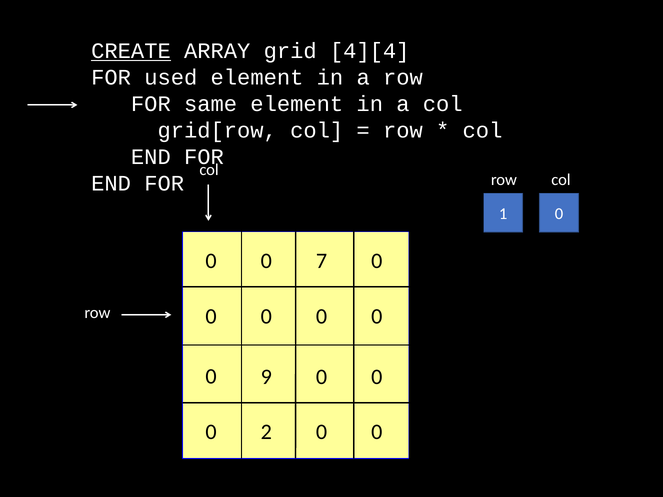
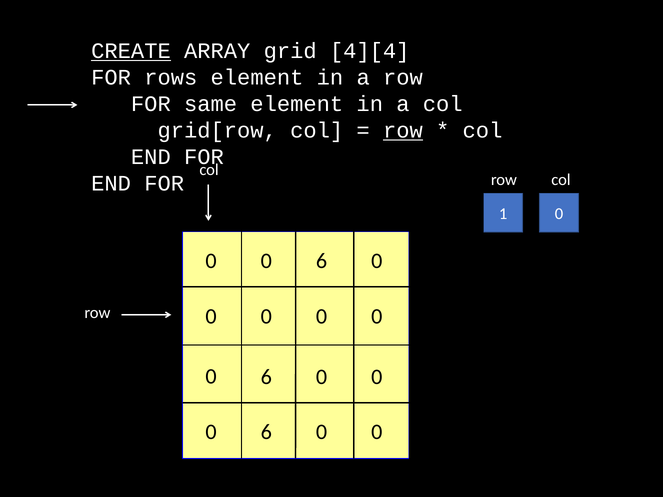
used: used -> rows (171, 78)
row underline: none -> present (403, 131)
7: 7 -> 6 (321, 261)
9: 9 -> 6 (266, 377)
2: 2 -> 6 (266, 432)
